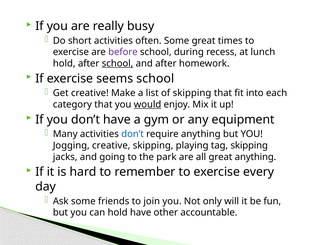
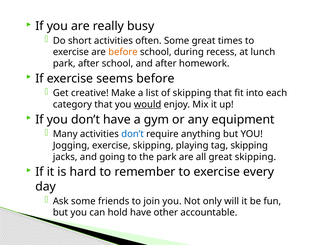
before colour: purple -> orange (123, 52)
hold: hold -> park (64, 63)
school underline: present -> none (118, 63)
seems school: school -> before (155, 78)
Jogging creative: creative -> exercise (111, 145)
great anything: anything -> skipping (255, 157)
